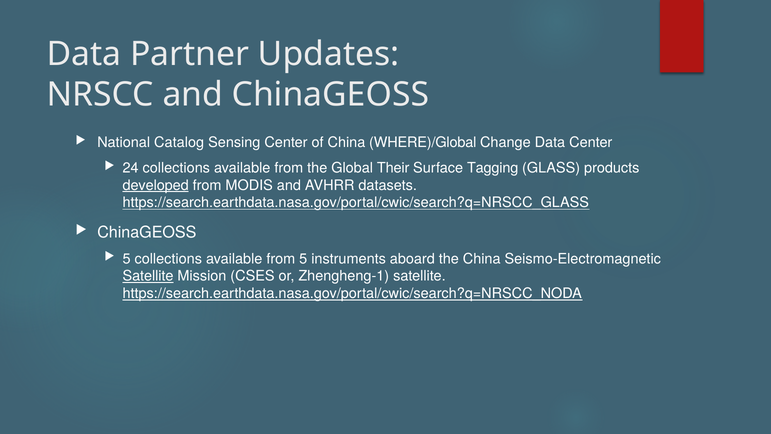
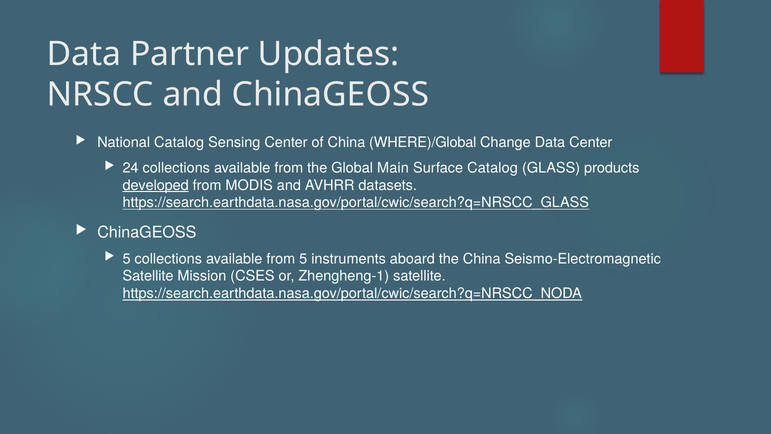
Their: Their -> Main (393, 168)
Surface Tagging: Tagging -> Catalog (493, 168)
Satellite underline: present -> none (148, 276)
